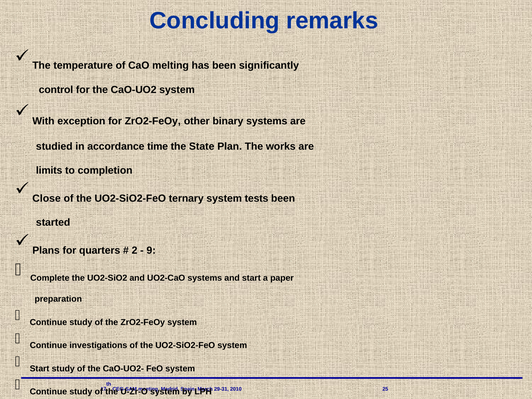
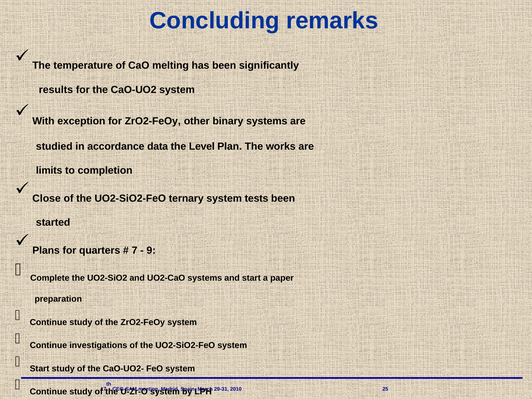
control: control -> results (56, 90)
time: time -> data (158, 146)
State: State -> Level (202, 146)
2: 2 -> 7 (135, 250)
